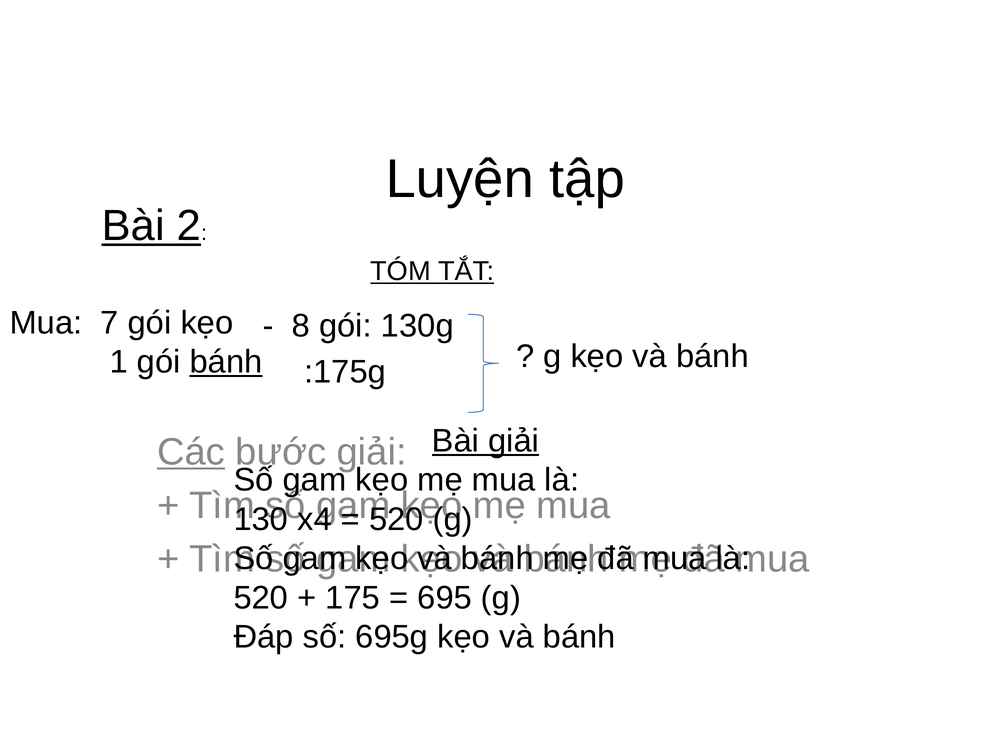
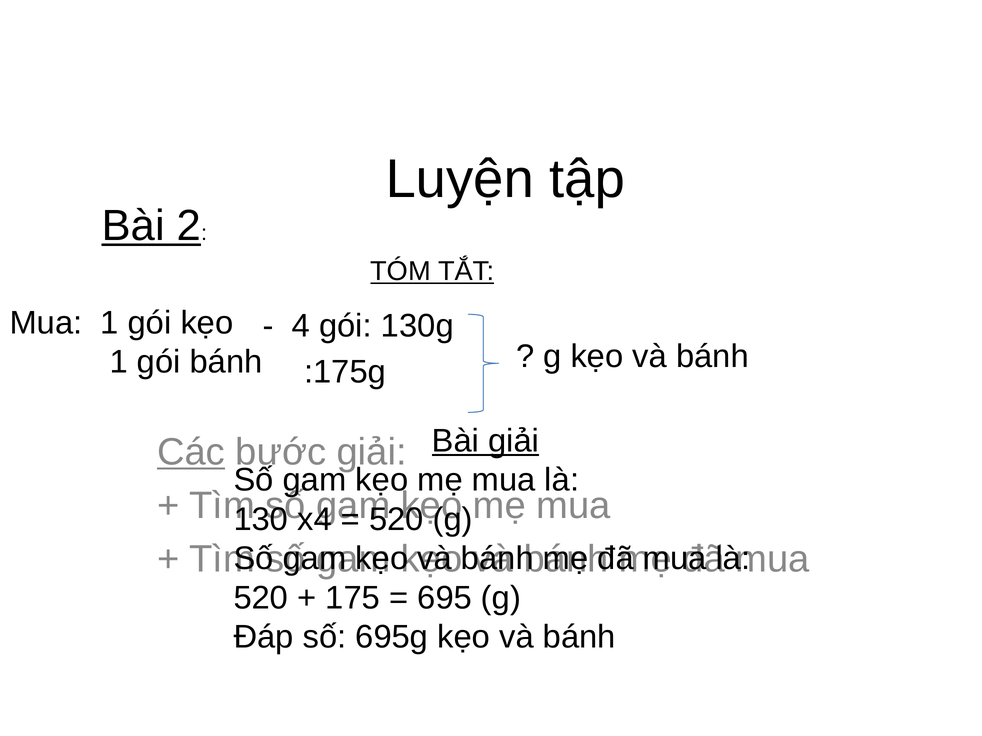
Mua 7: 7 -> 1 (110, 323)
8: 8 -> 4 (301, 326)
bánh underline: present -> none (226, 362)
